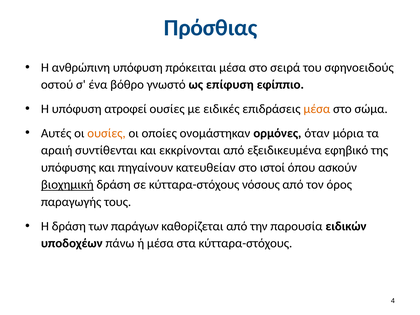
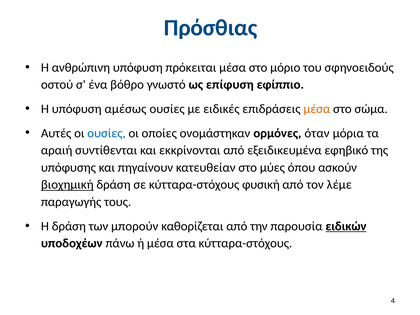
σειρά: σειρά -> μόριο (285, 67)
ατροφεί: ατροφεί -> αμέσως (125, 109)
ουσίες colour: orange -> blue (106, 133)
ιστοί: ιστοί -> μύες (272, 168)
νόσους: νόσους -> φυσική (261, 185)
όρος: όρος -> λέμε (339, 185)
παράγων: παράγων -> μπορούν (135, 226)
ειδικών underline: none -> present (346, 226)
